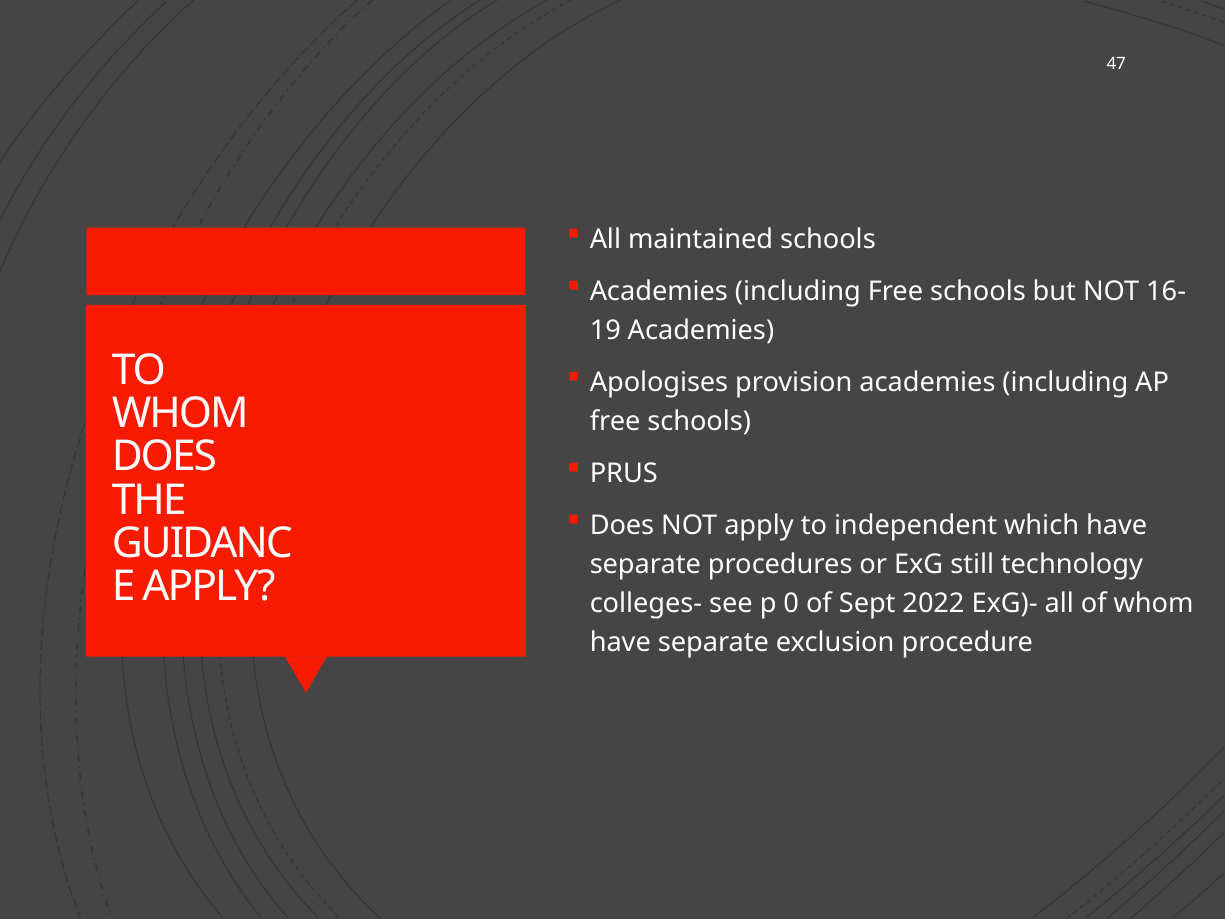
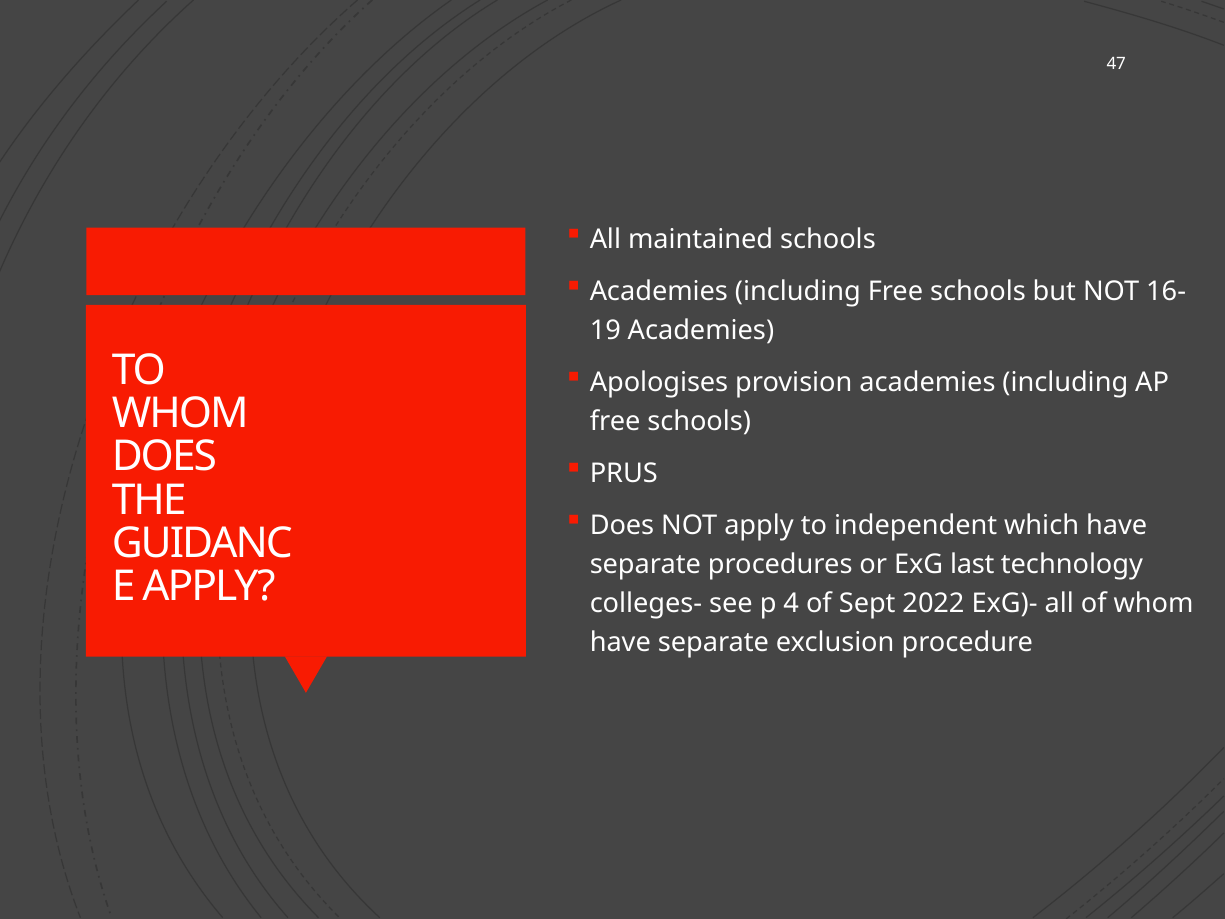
still: still -> last (972, 564)
0: 0 -> 4 (791, 603)
